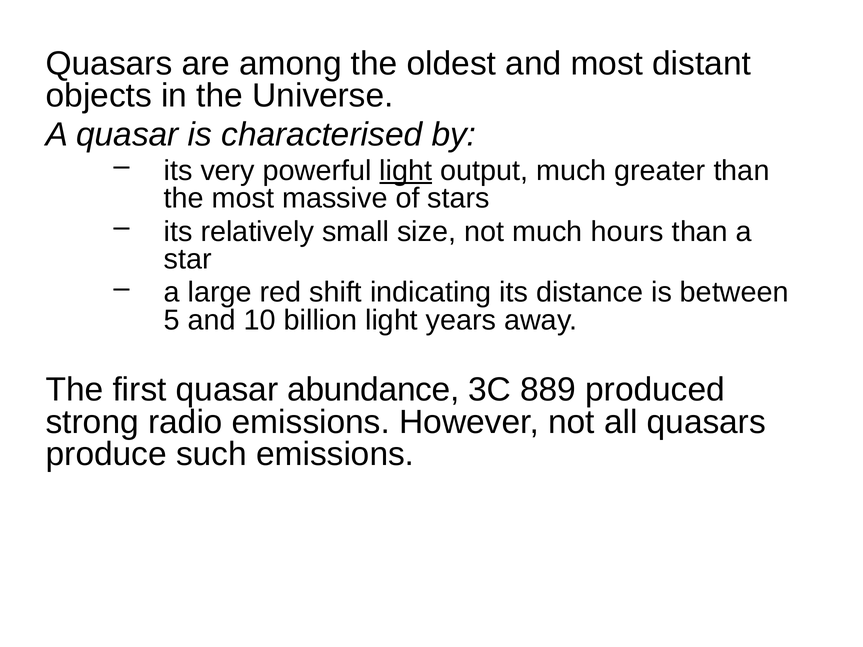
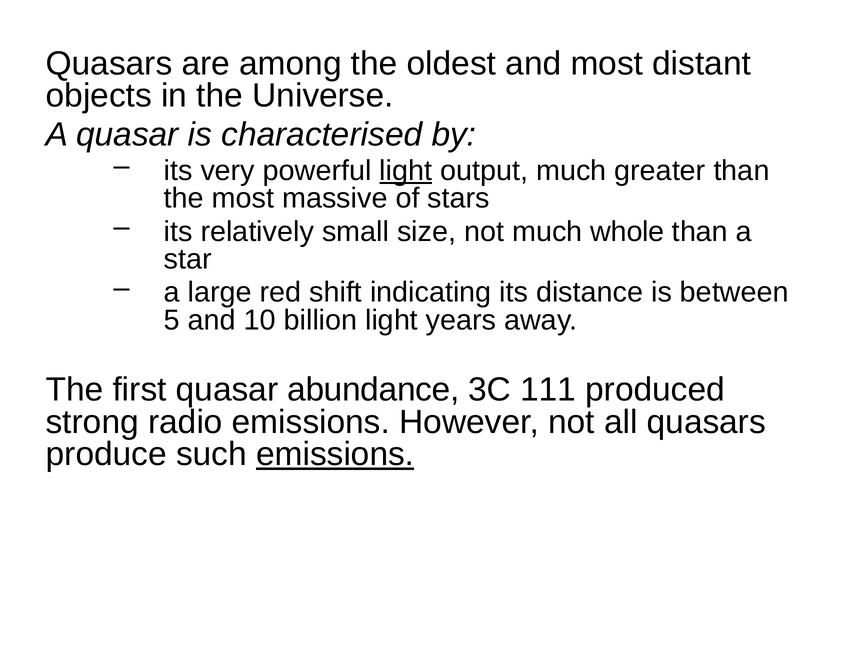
hours: hours -> whole (627, 232)
889: 889 -> 111 (548, 390)
emissions underline: none -> present (335, 455)
